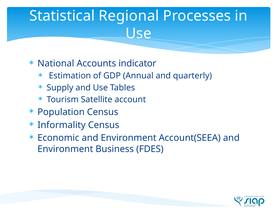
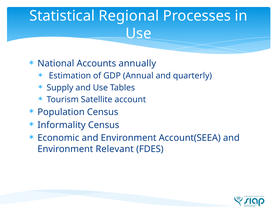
indicator: indicator -> annually (137, 63)
Business: Business -> Relevant (115, 149)
